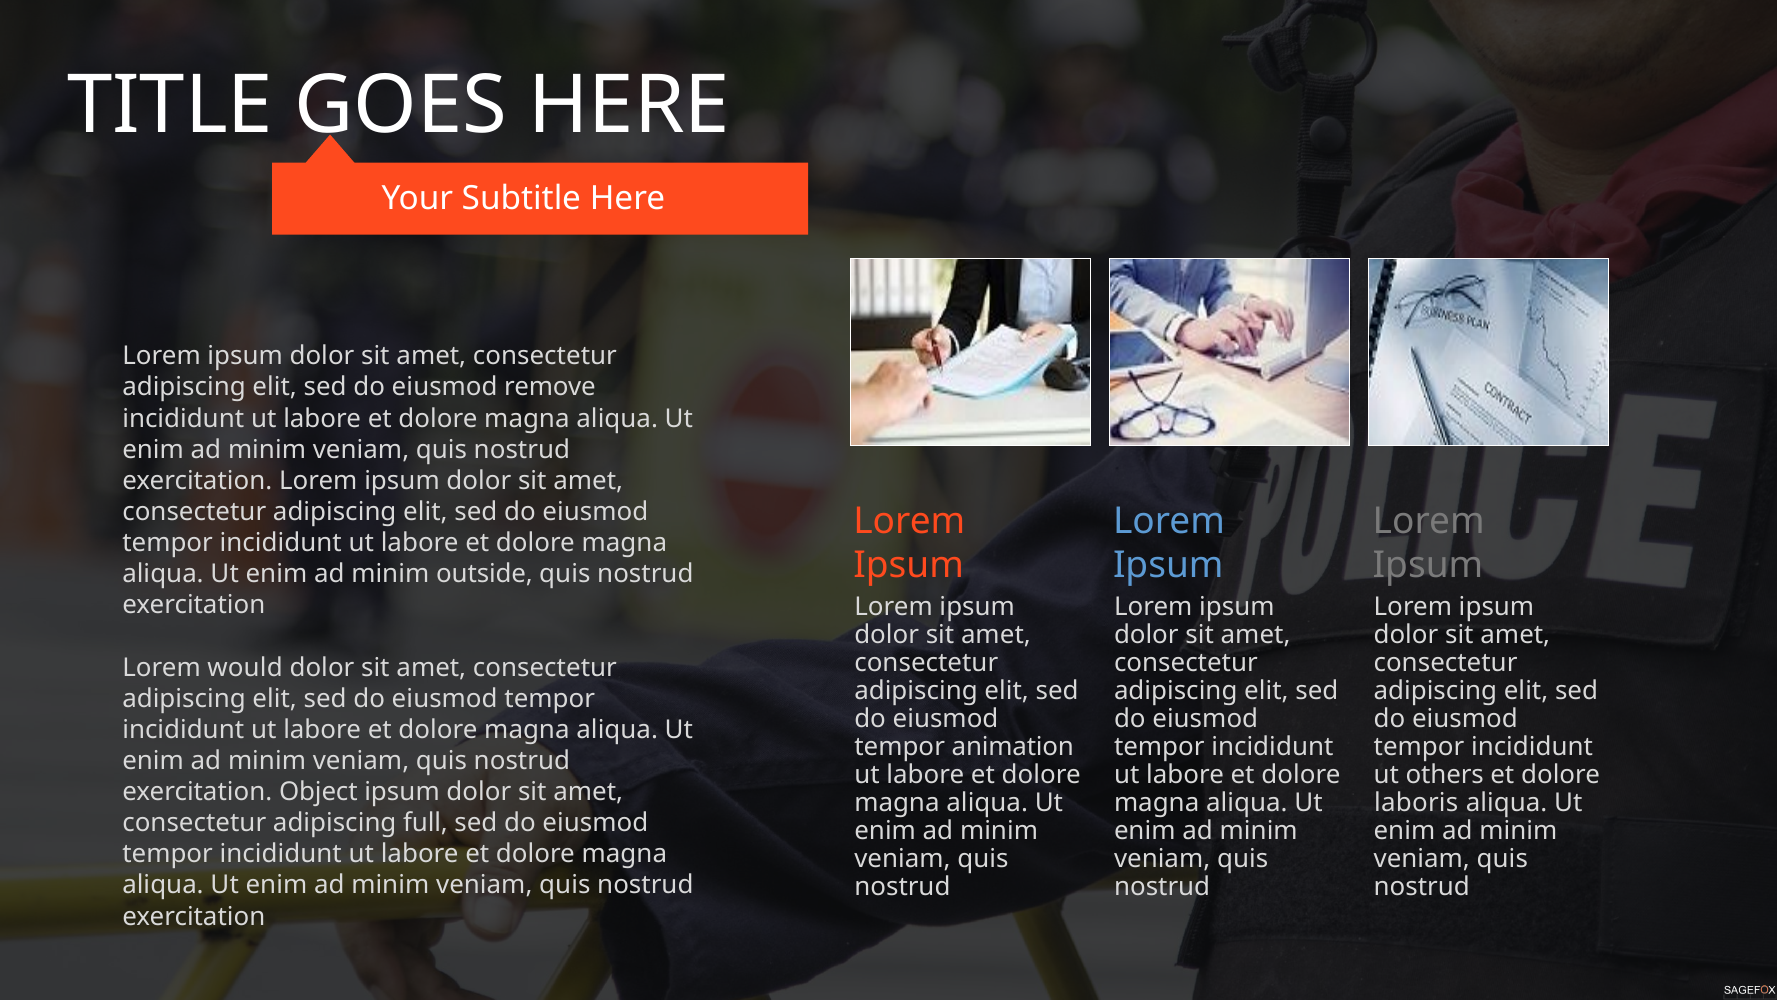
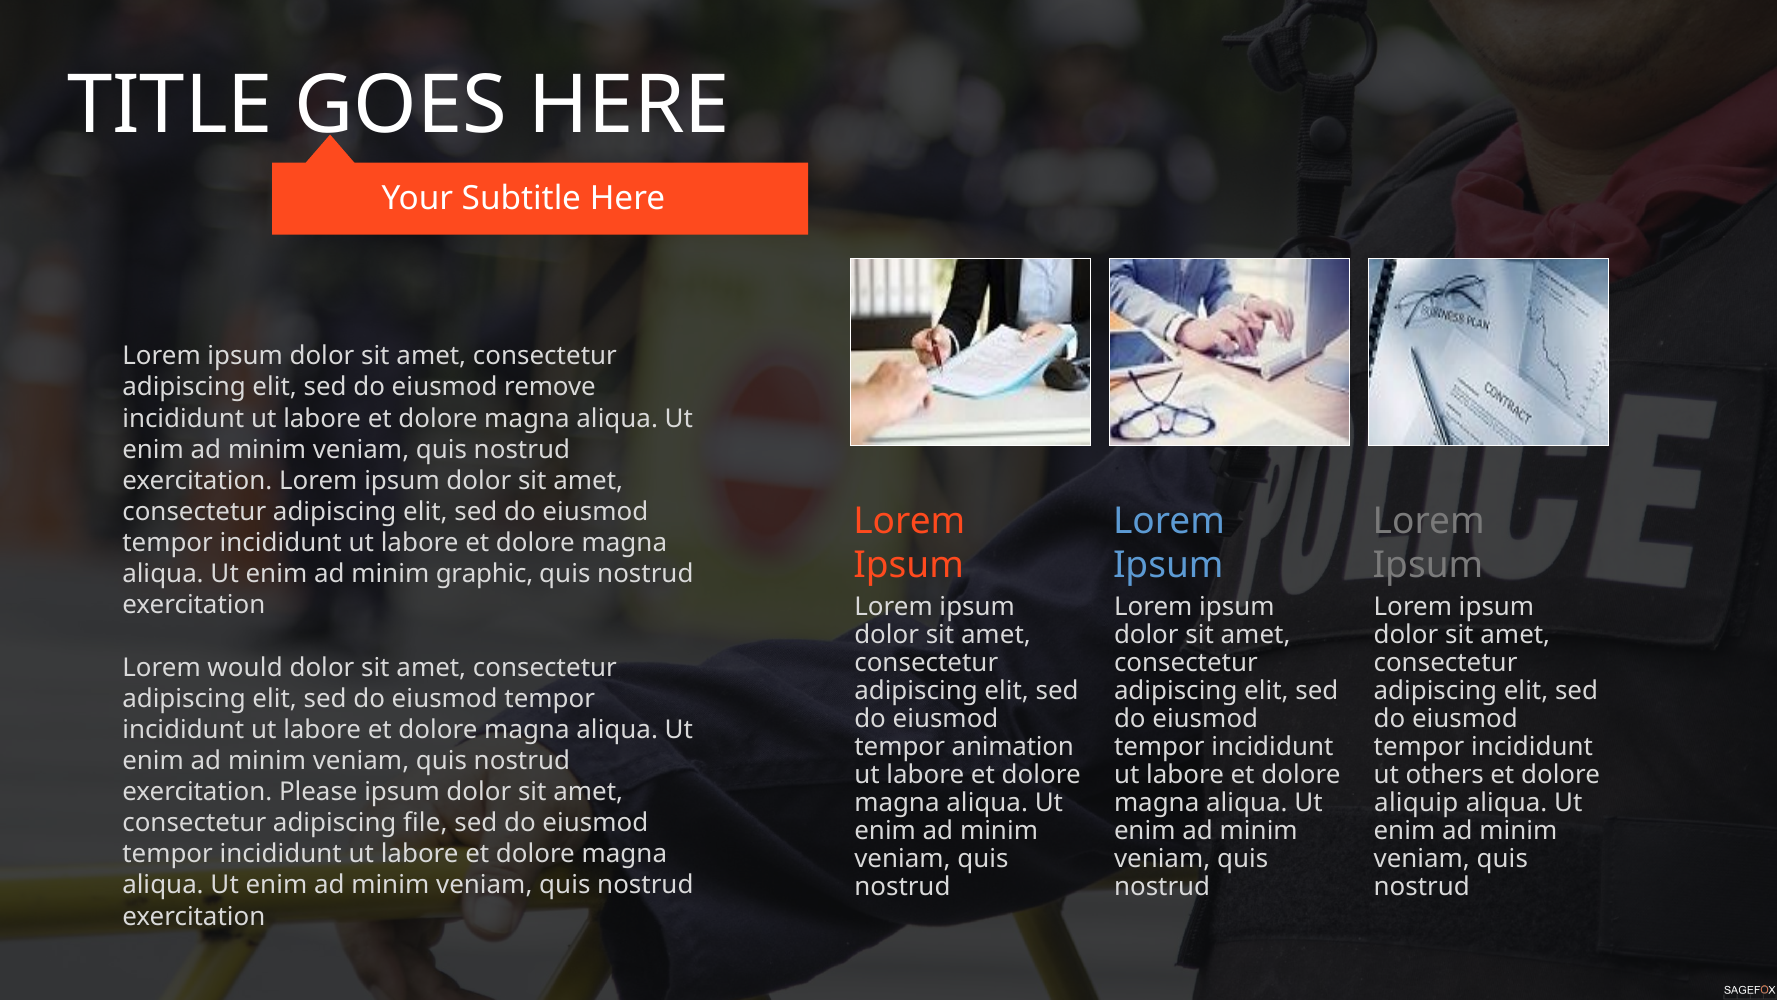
outside: outside -> graphic (485, 574)
Object: Object -> Please (318, 792)
laboris: laboris -> aliquip (1416, 802)
full: full -> file (425, 823)
